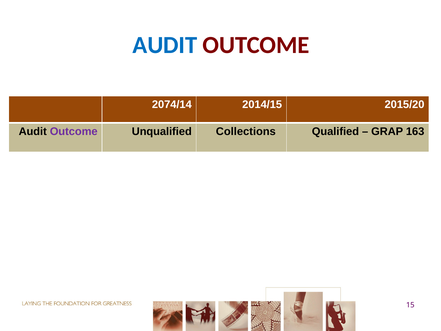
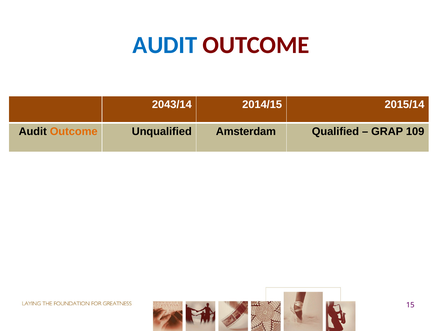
2074/14: 2074/14 -> 2043/14 (172, 104)
2015/20: 2015/20 -> 2015/14 (404, 104)
Outcome colour: purple -> orange (74, 131)
Collections: Collections -> Amsterdam (246, 131)
163: 163 -> 109 (415, 131)
